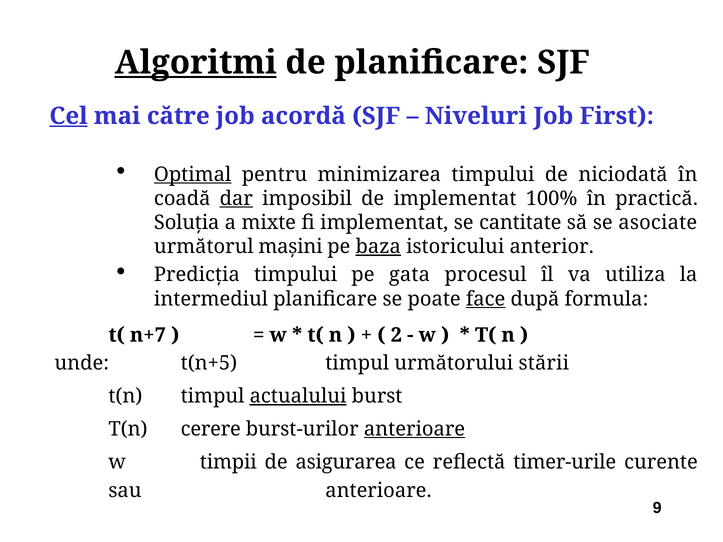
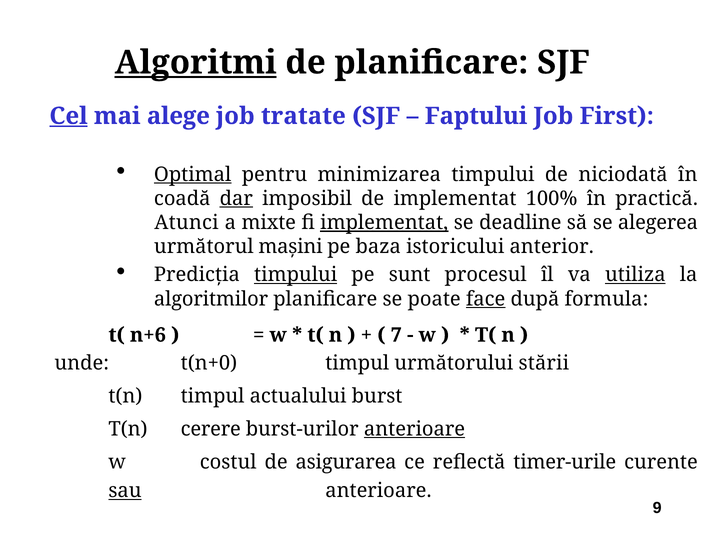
către: către -> alege (178, 116)
acordă: acordă -> tratate (303, 116)
Niveluri: Niveluri -> Faptului (476, 116)
Soluţia: Soluţia -> Atunci (186, 223)
implementat underline: none -> present (384, 223)
cantitate: cantitate -> deadline (520, 223)
asociate: asociate -> alegerea (658, 223)
baza underline: present -> none (378, 247)
timpului underline: none -> present (296, 275)
gata: gata -> sunt (410, 275)
utiliza underline: none -> present (635, 275)
intermediul: intermediul -> algoritmilor (211, 299)
n+7: n+7 -> n+6 (148, 335)
2: 2 -> 7 (396, 335)
t(n+5: t(n+5 -> t(n+0 (209, 363)
actualului underline: present -> none (298, 396)
timpii: timpii -> costul (228, 462)
sau underline: none -> present (125, 491)
